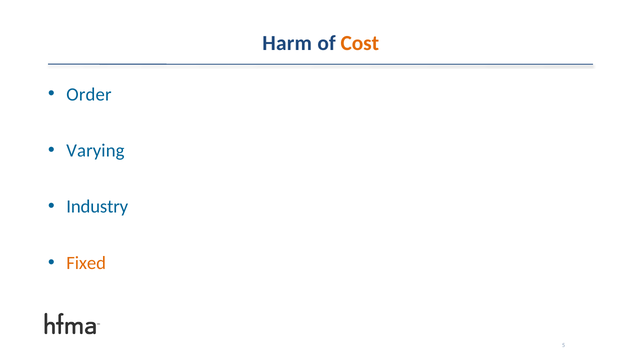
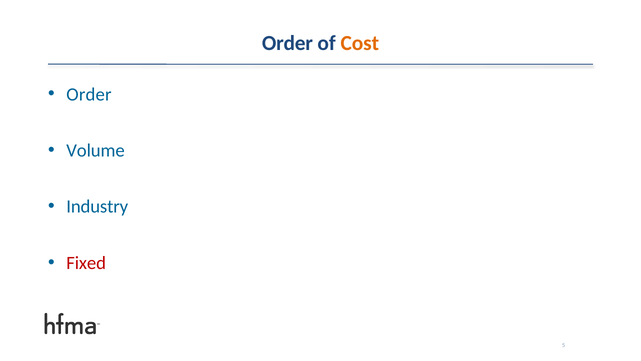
Harm: Harm -> Order (287, 43)
Varying: Varying -> Volume (96, 150)
Fixed colour: orange -> red (86, 263)
